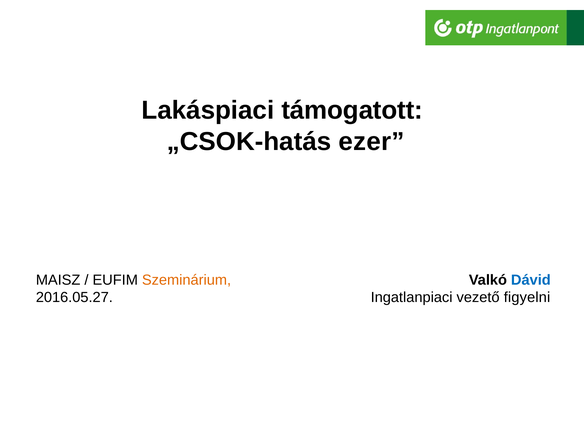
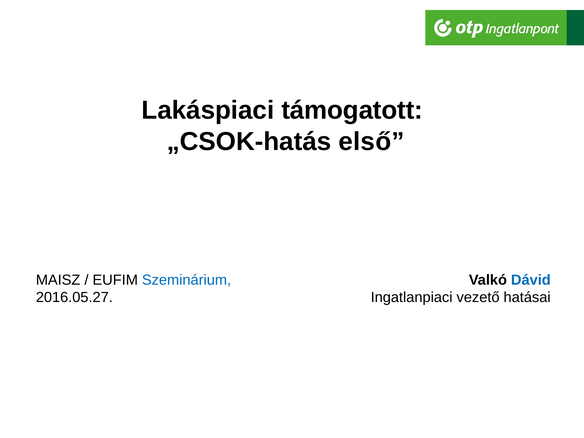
ezer: ezer -> első (371, 141)
Szeminárium colour: orange -> blue (187, 280)
figyelni: figyelni -> hatásai (527, 297)
